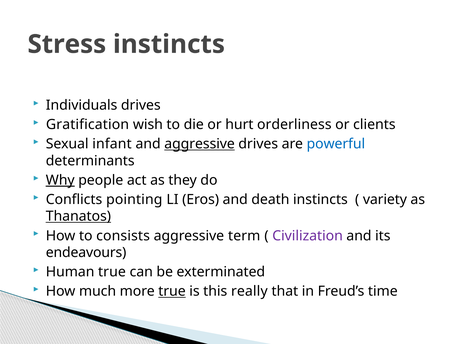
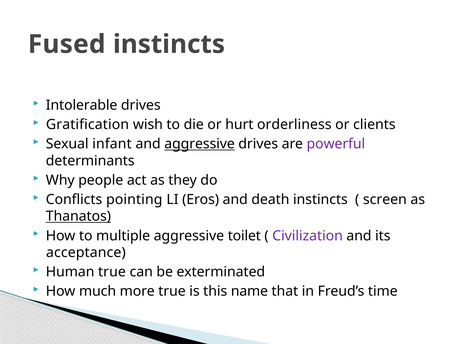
Stress: Stress -> Fused (67, 44)
Individuals: Individuals -> Intolerable (82, 105)
powerful colour: blue -> purple (336, 144)
Why underline: present -> none (60, 180)
variety: variety -> screen (385, 200)
consists: consists -> multiple (123, 236)
term: term -> toilet (244, 236)
endeavours: endeavours -> acceptance (86, 253)
true underline: present -> none (172, 291)
really: really -> name (249, 291)
